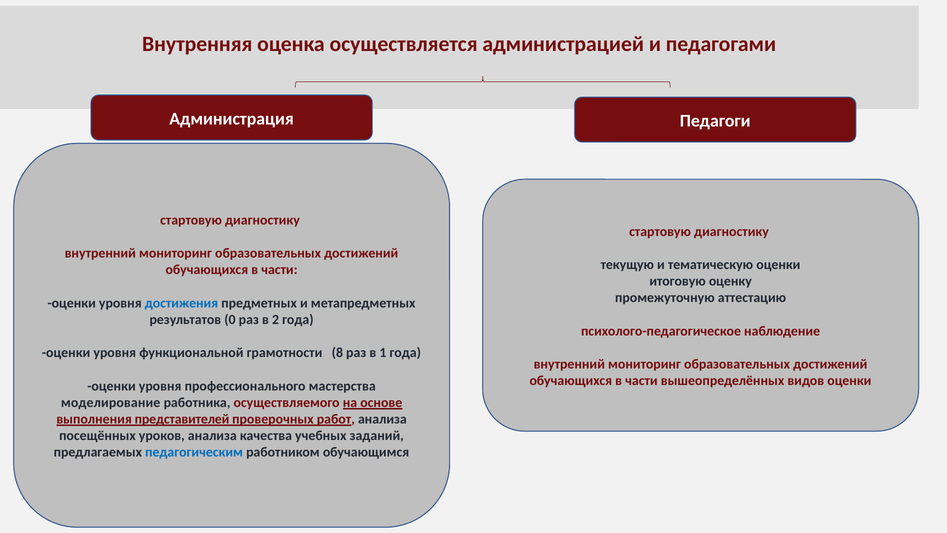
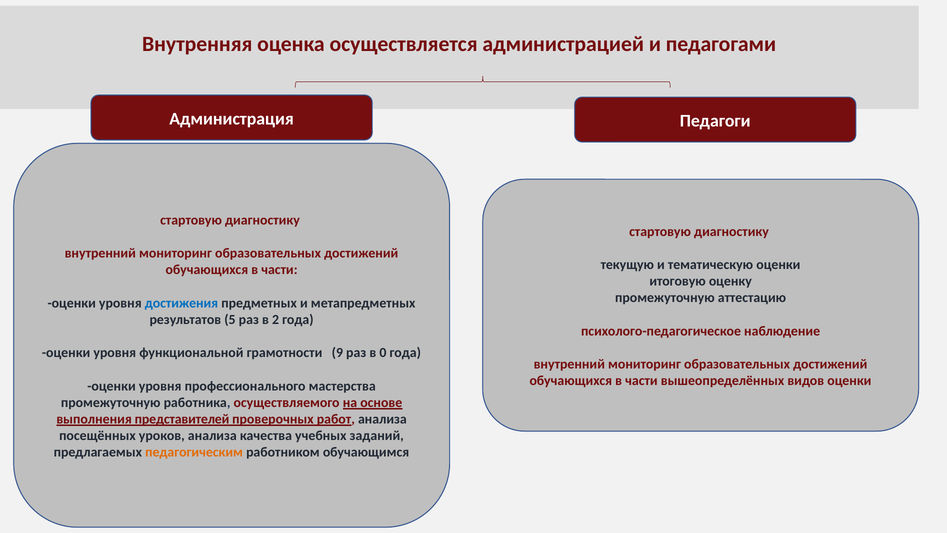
0: 0 -> 5 (230, 319)
8: 8 -> 9 (337, 353)
1: 1 -> 0 (383, 353)
моделирование: моделирование -> промежуточную (111, 402)
педагогическим colour: blue -> orange (194, 452)
